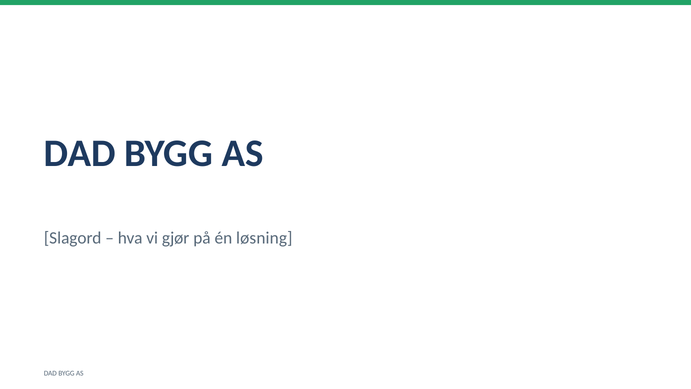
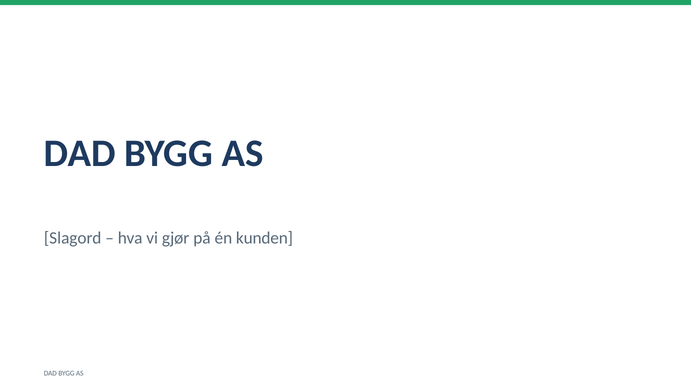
løsning: løsning -> kunden (264, 238)
